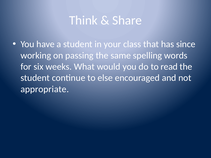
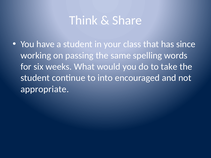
read: read -> take (169, 67)
else: else -> into (105, 78)
